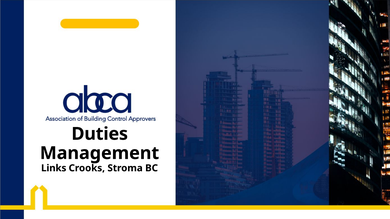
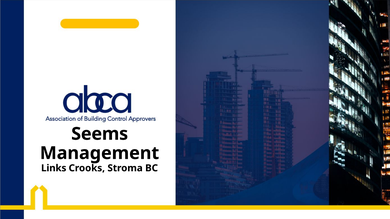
Duties: Duties -> Seems (100, 134)
